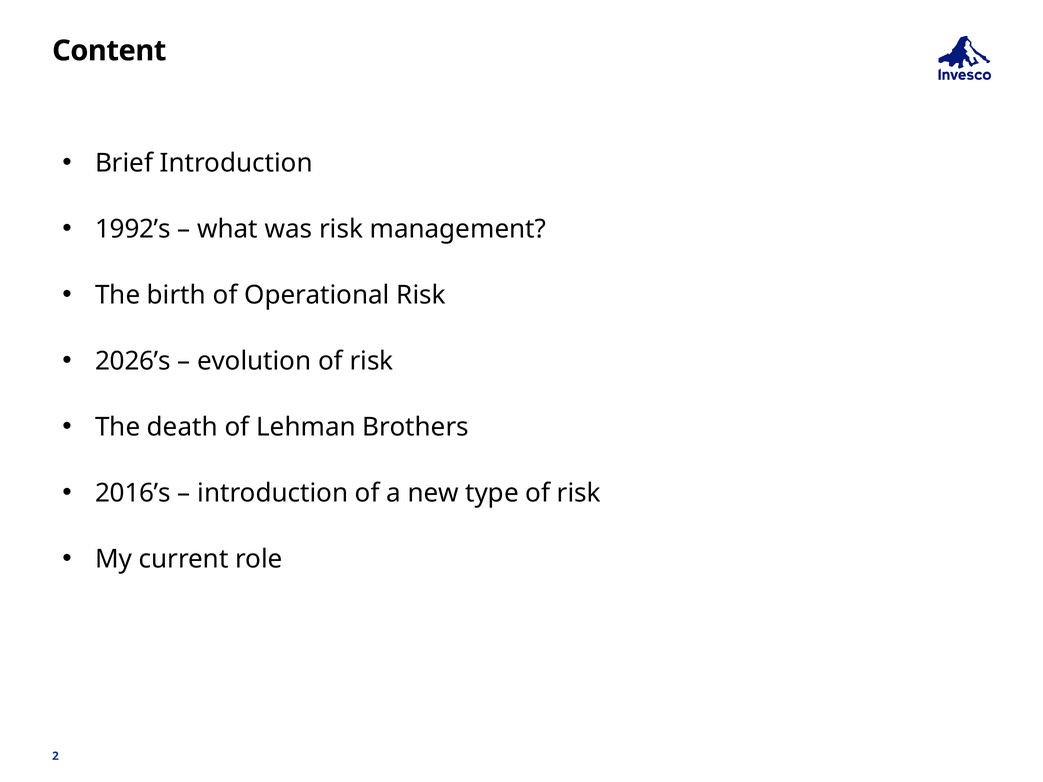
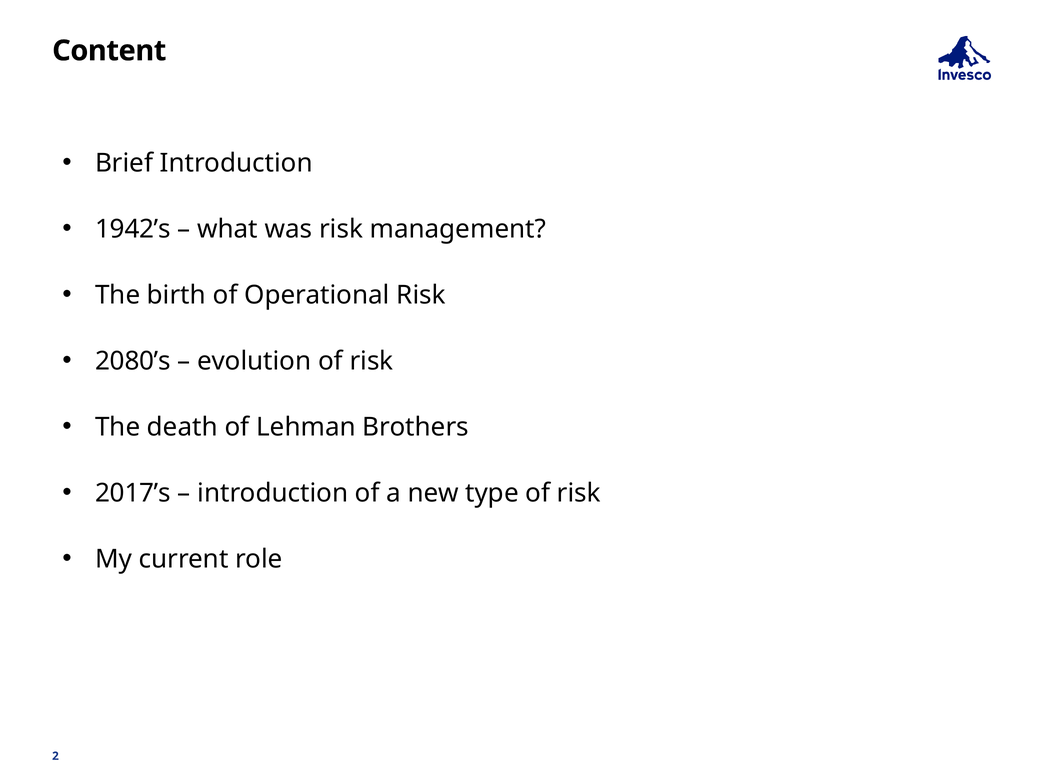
1992’s: 1992’s -> 1942’s (133, 229)
2026’s: 2026’s -> 2080’s (133, 361)
2016’s: 2016’s -> 2017’s (133, 493)
